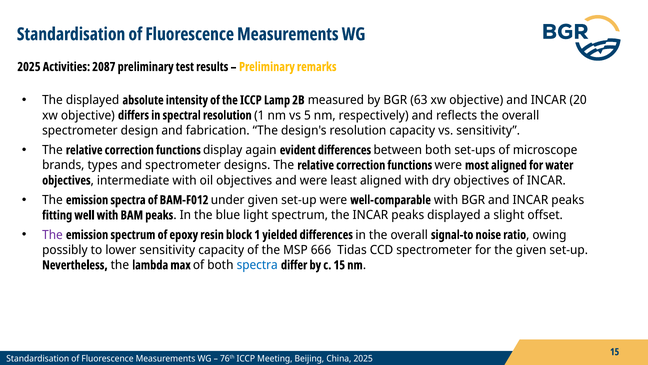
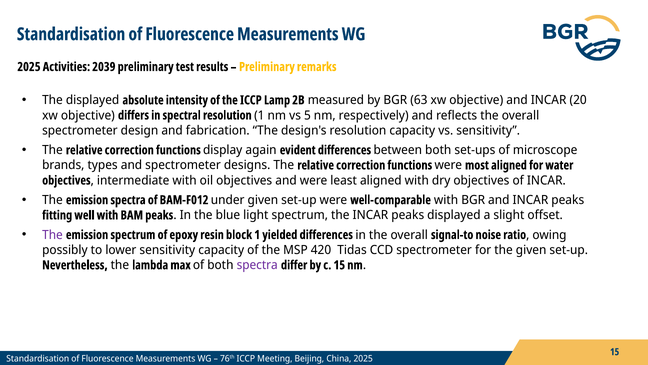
2087: 2087 -> 2039 (104, 67)
666: 666 -> 420 (321, 250)
spectra colour: blue -> purple (257, 265)
